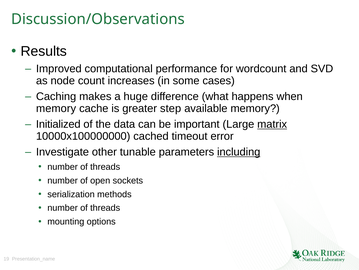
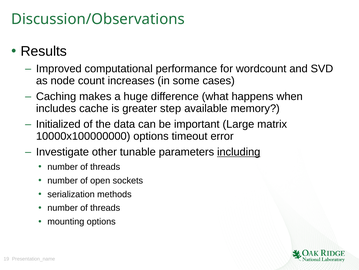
memory: memory -> includes (56, 108)
matrix underline: present -> none (272, 124)
10000x100000000 cached: cached -> options (151, 136)
